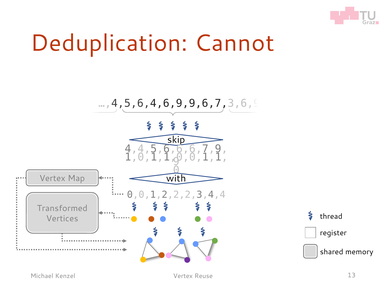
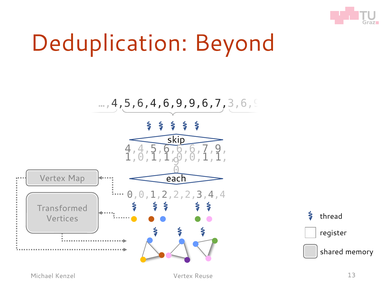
Cannot: Cannot -> Beyond (235, 43)
with: with -> each (176, 179)
